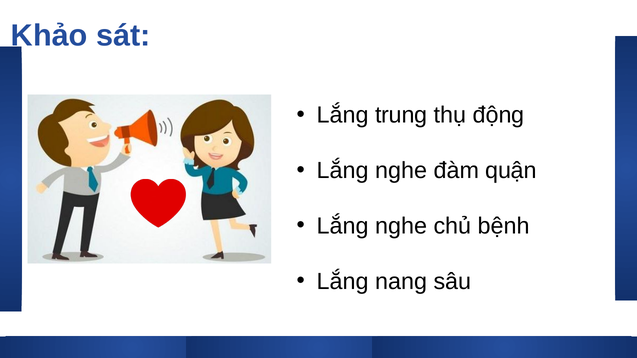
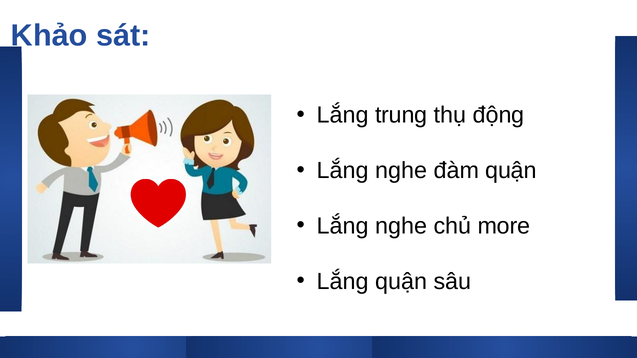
bệnh: bệnh -> more (504, 226)
Lắng nang: nang -> quận (401, 282)
